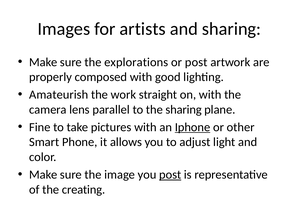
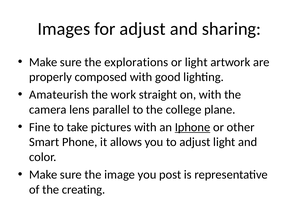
for artists: artists -> adjust (143, 29)
or post: post -> light (196, 62)
the sharing: sharing -> college (184, 110)
post underline: present -> none (170, 175)
